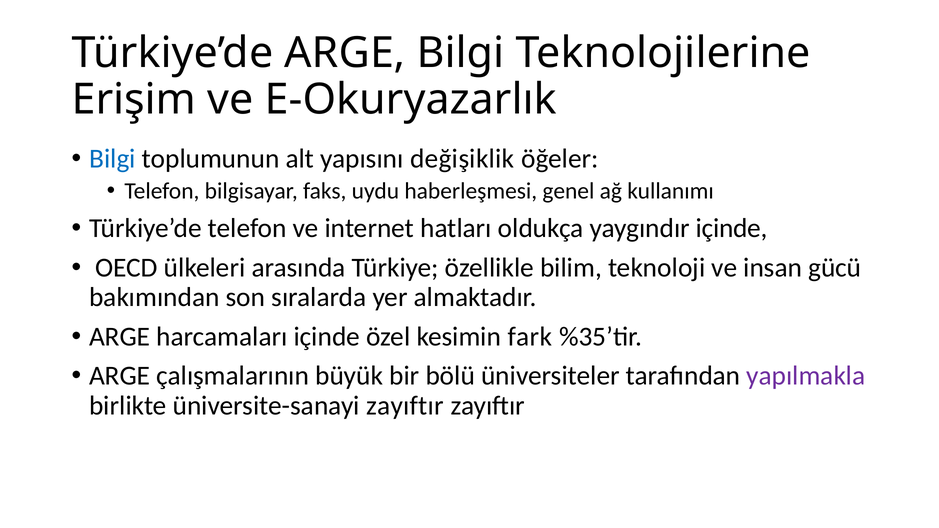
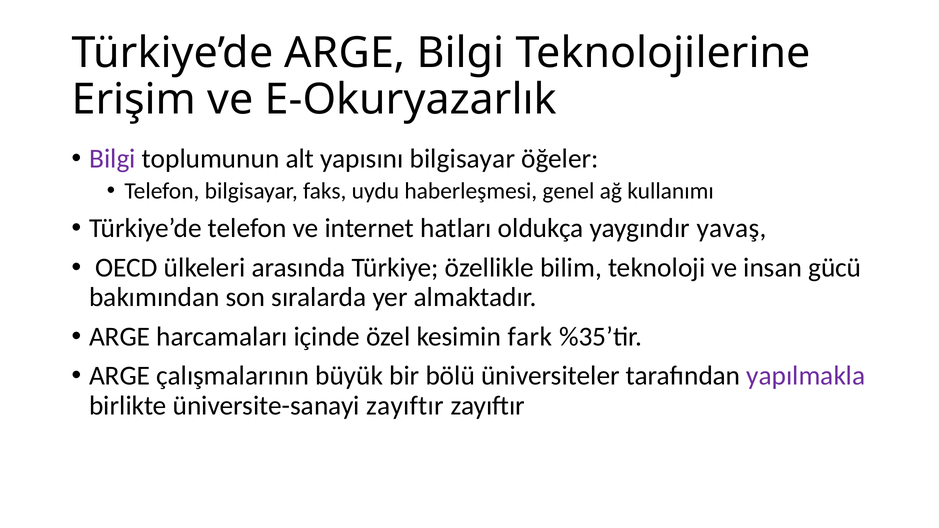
Bilgi colour: blue -> purple (112, 159)
yapısını değişiklik: değişiklik -> bilgisayar (462, 159)
yaygındır içinde: içinde -> yavaş (731, 228)
